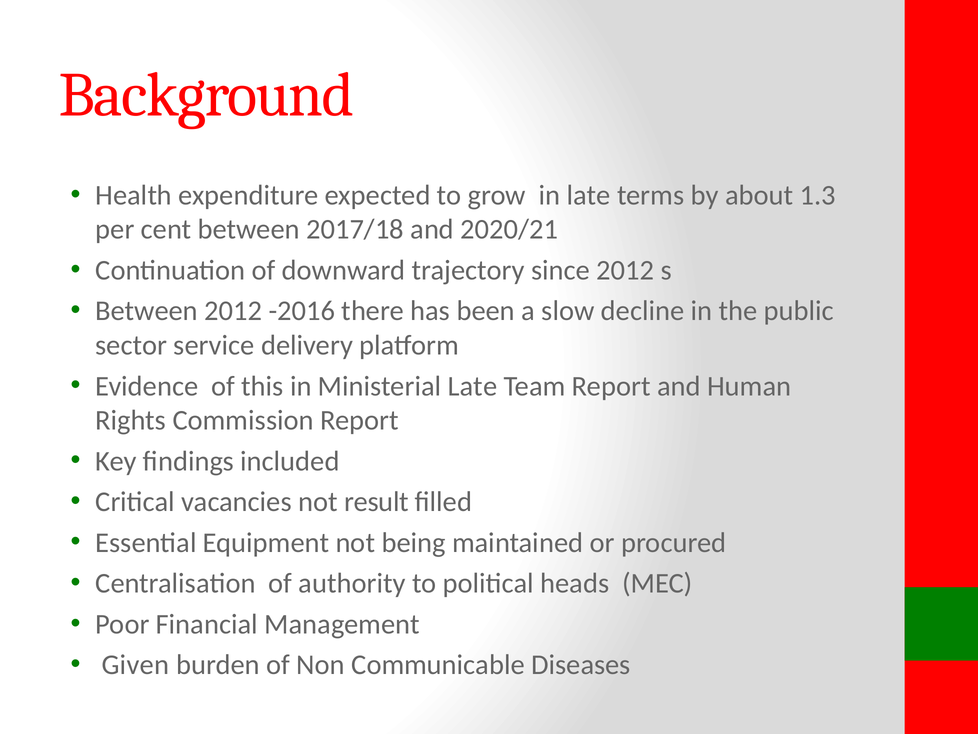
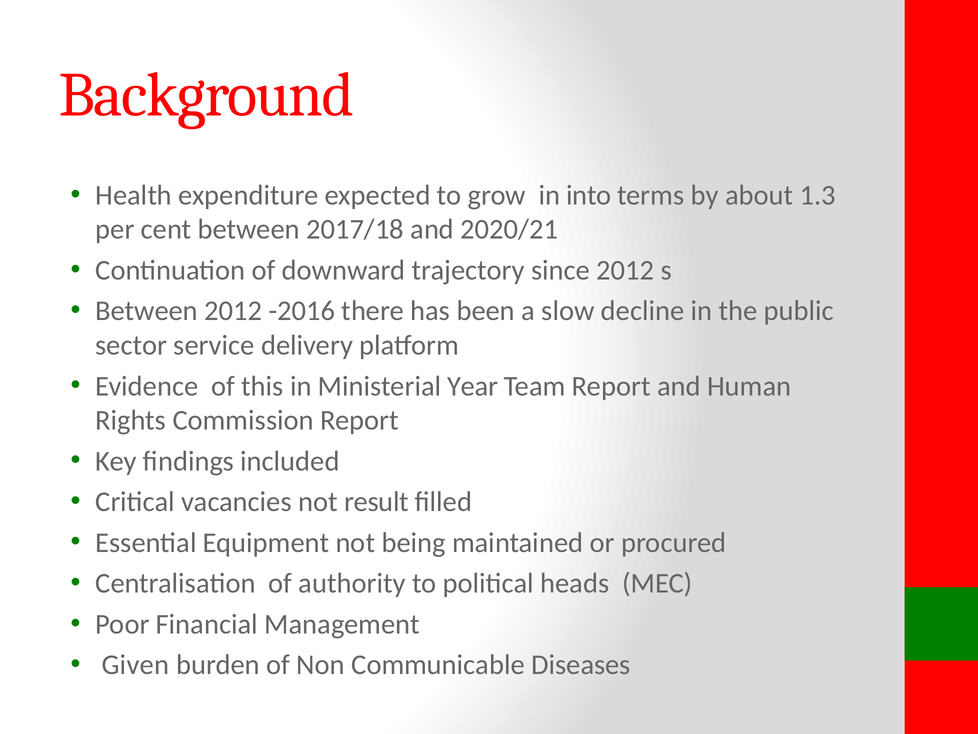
in late: late -> into (589, 195)
Ministerial Late: Late -> Year (473, 386)
